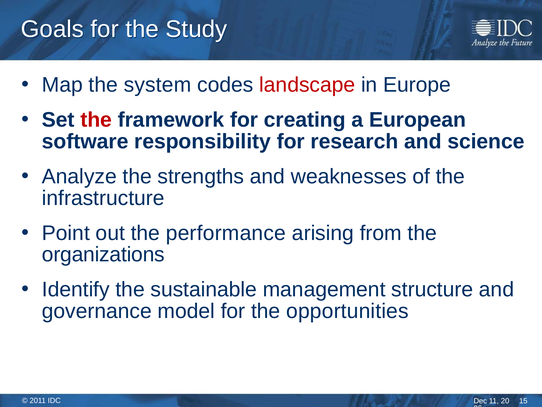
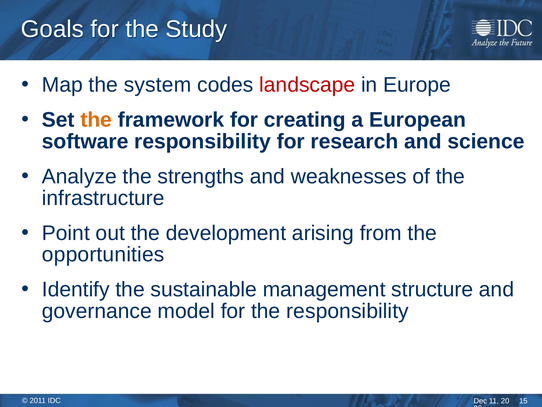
the colour: red -> orange (96, 120)
performance: performance -> development (226, 233)
organizations: organizations -> opportunities (103, 254)
the opportunities: opportunities -> responsibility (348, 311)
